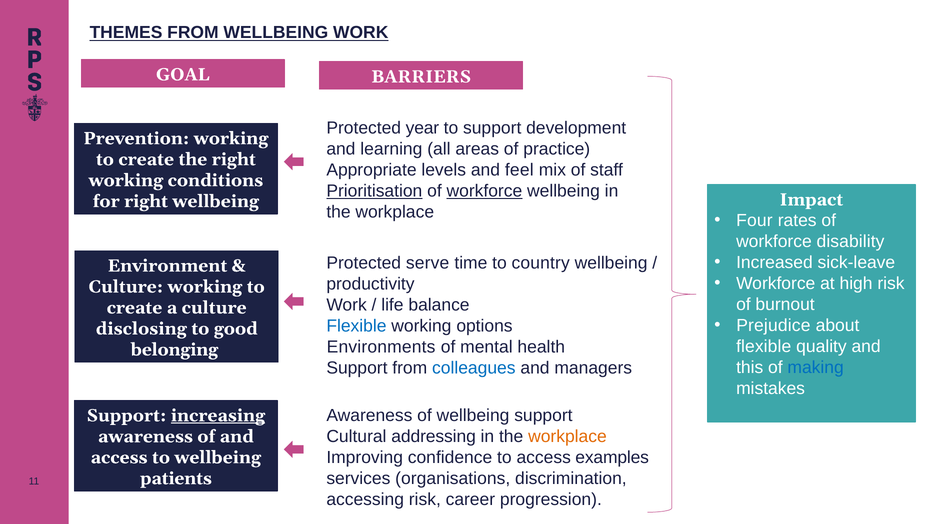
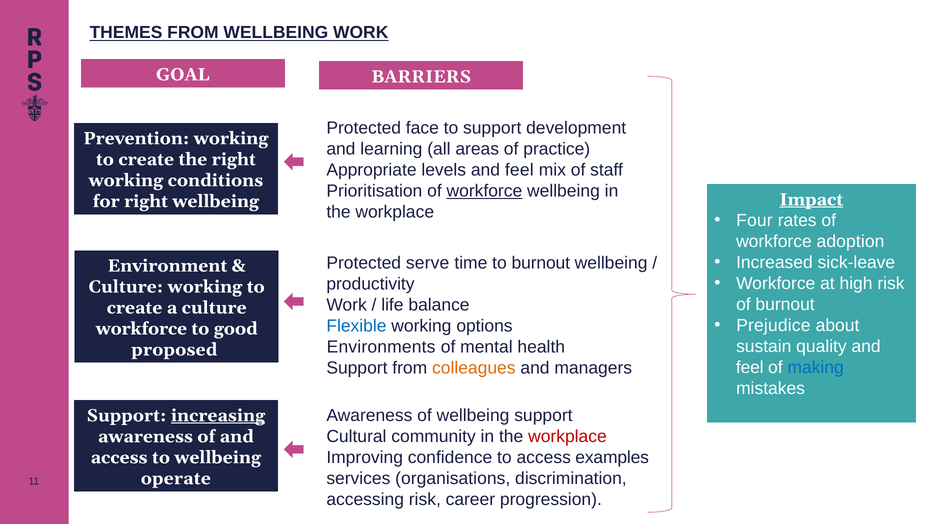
year: year -> face (422, 128)
Prioritisation underline: present -> none (374, 191)
Impact underline: none -> present (811, 200)
disability: disability -> adoption (850, 242)
to country: country -> burnout (541, 263)
disclosing: disclosing -> workforce (141, 329)
flexible: flexible -> sustain (764, 347)
belonging: belonging -> proposed (174, 350)
this: this -> feel (750, 368)
colleagues colour: blue -> orange (474, 368)
addressing: addressing -> community (434, 437)
workplace colour: orange -> red (567, 437)
patients: patients -> operate (176, 479)
